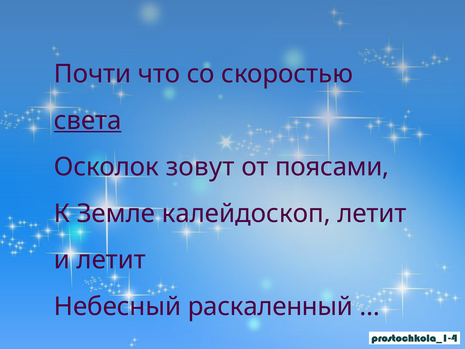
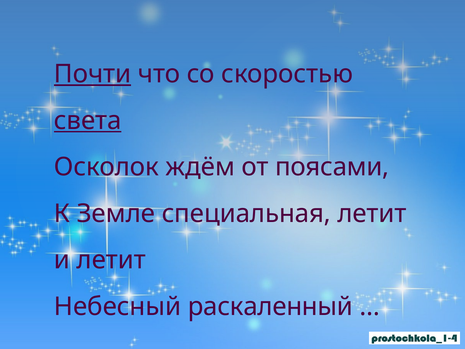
Почти underline: none -> present (93, 74)
зовут: зовут -> ждём (200, 167)
калейдоскоп: калейдоскоп -> специальная (246, 213)
